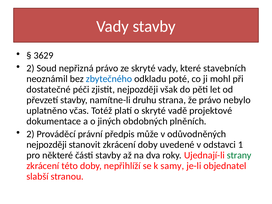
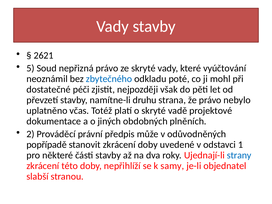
3629: 3629 -> 2621 (44, 56)
2: 2 -> 5 (30, 68)
stavebních: stavebních -> vyúčtování (225, 68)
nejpozději: nejpozději -> popřípadě (47, 145)
strany colour: green -> blue (239, 155)
